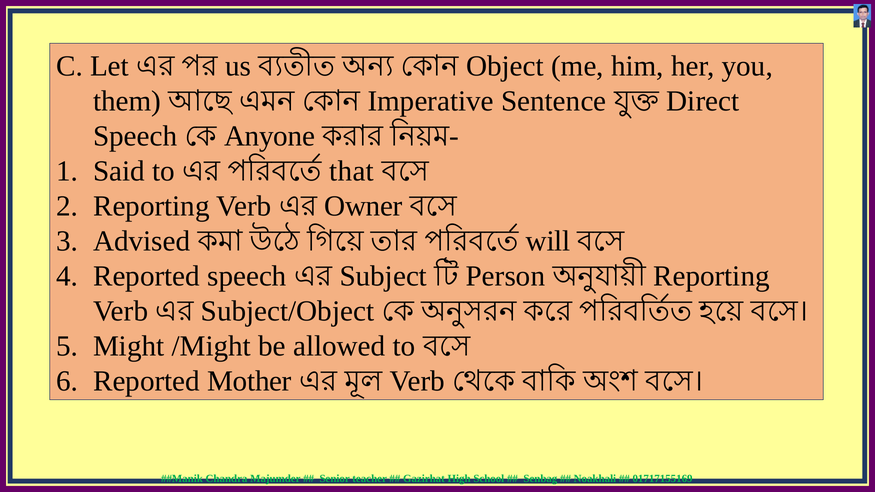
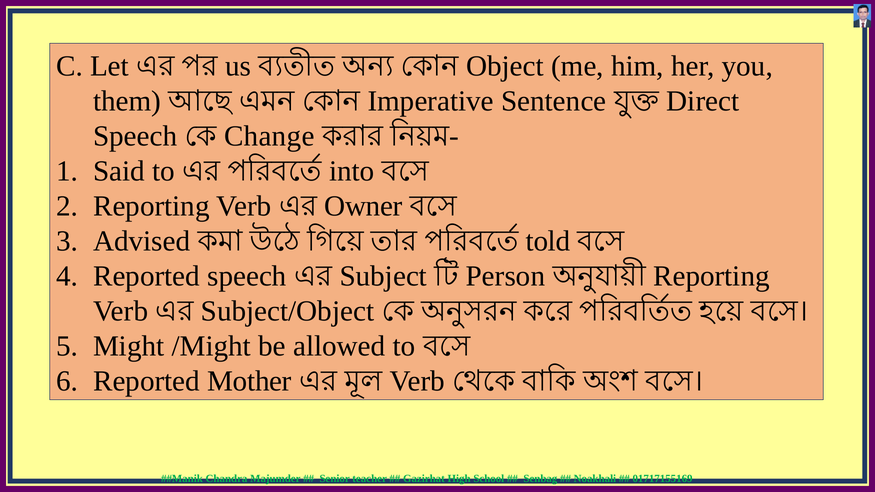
Anyone: Anyone -> Change (269, 136)
that: that -> into (352, 171)
will: will -> told (548, 241)
